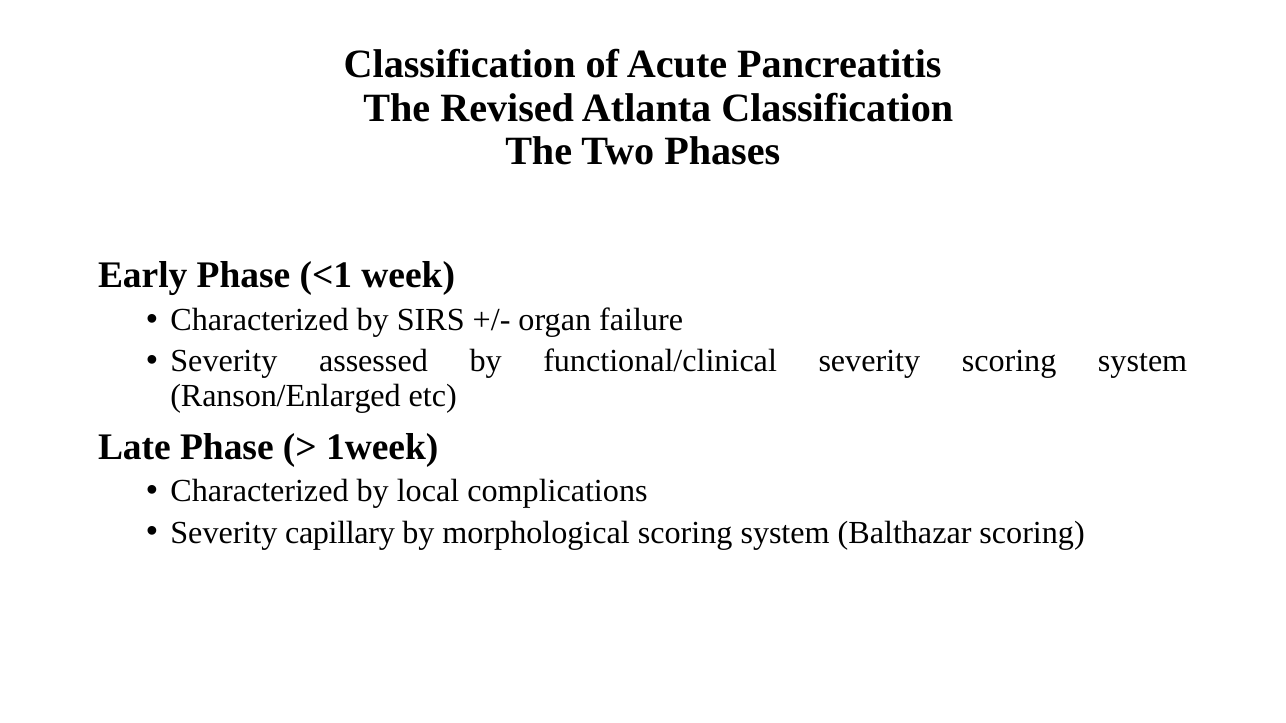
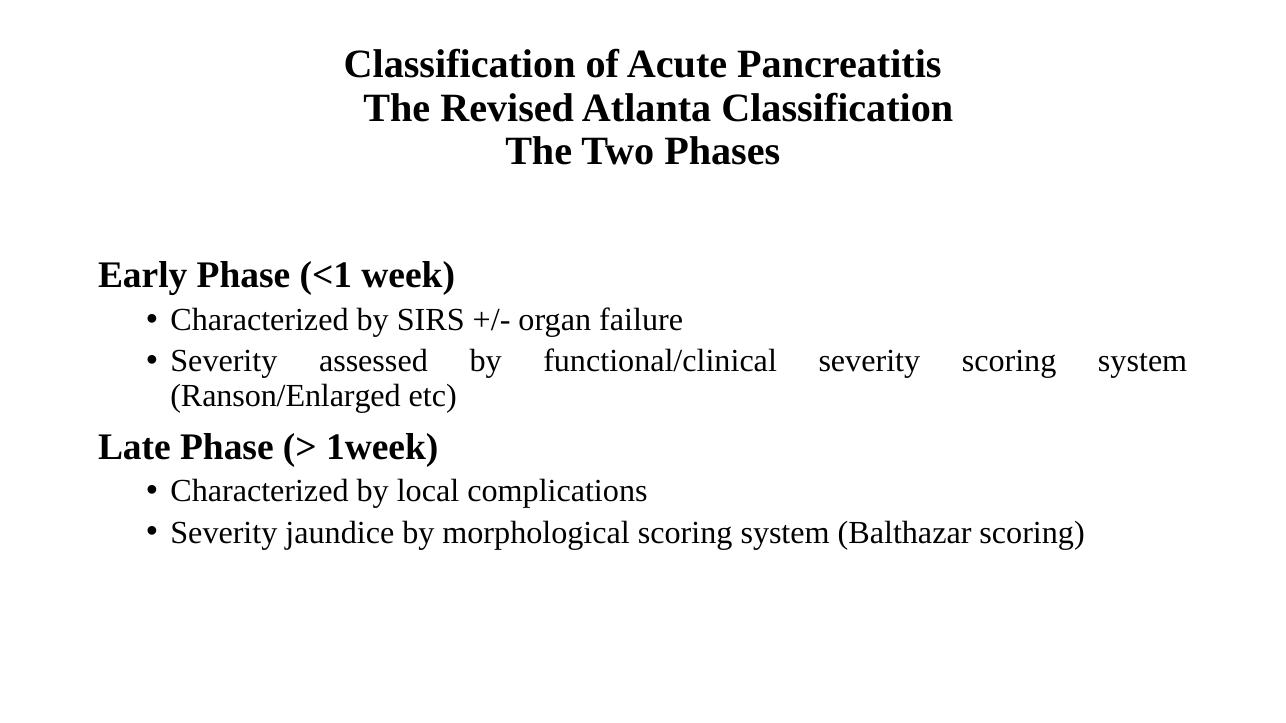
capillary: capillary -> jaundice (340, 533)
